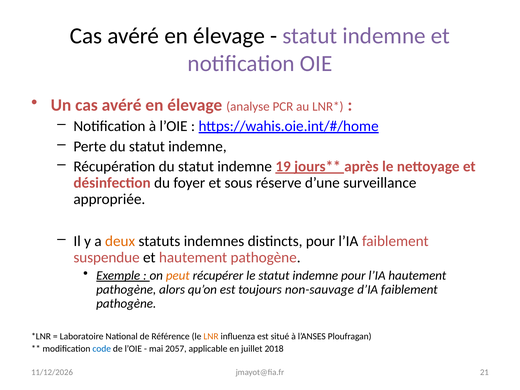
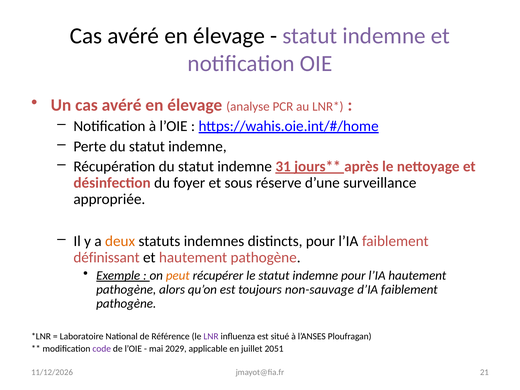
19: 19 -> 31 (283, 166)
suspendue: suspendue -> définissant (107, 257)
LNR colour: orange -> purple (211, 336)
code colour: blue -> purple (102, 349)
2057: 2057 -> 2029 (176, 349)
2018: 2018 -> 2051 (274, 349)
